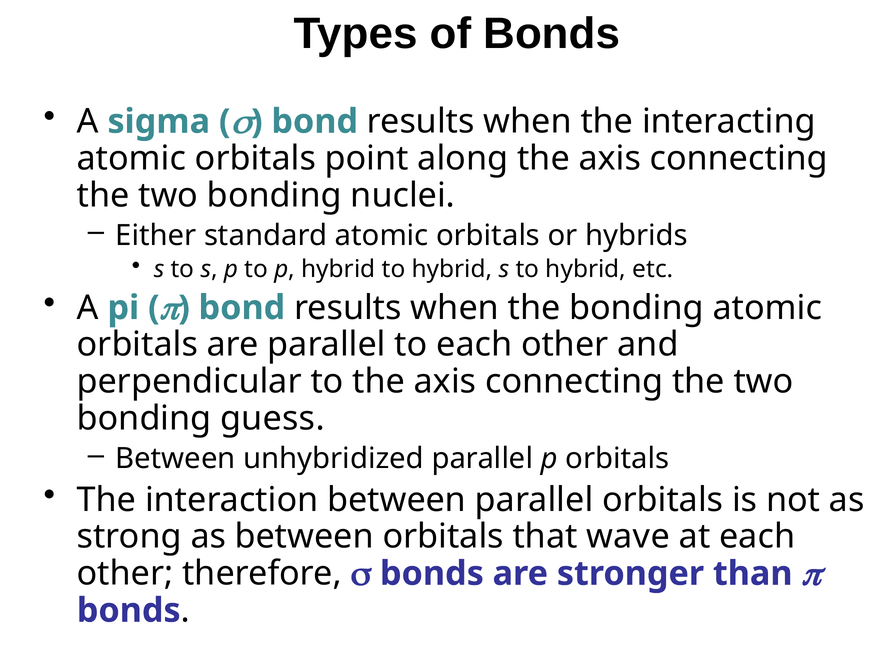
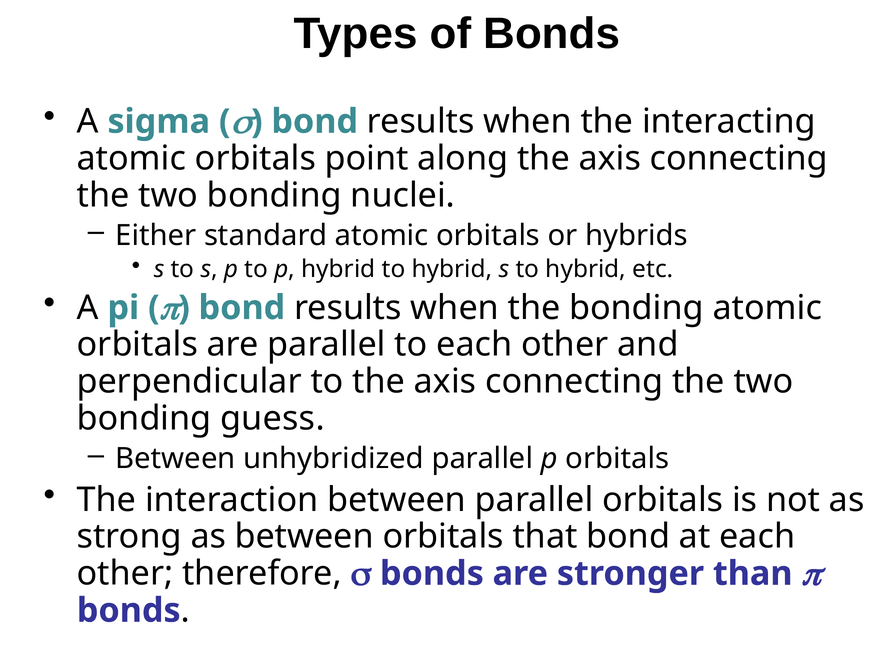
that wave: wave -> bond (628, 537)
